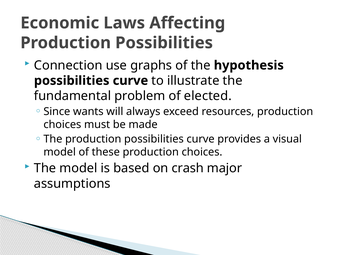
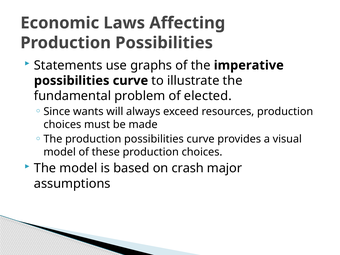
Connection: Connection -> Statements (68, 65)
hypothesis: hypothesis -> imperative (249, 65)
